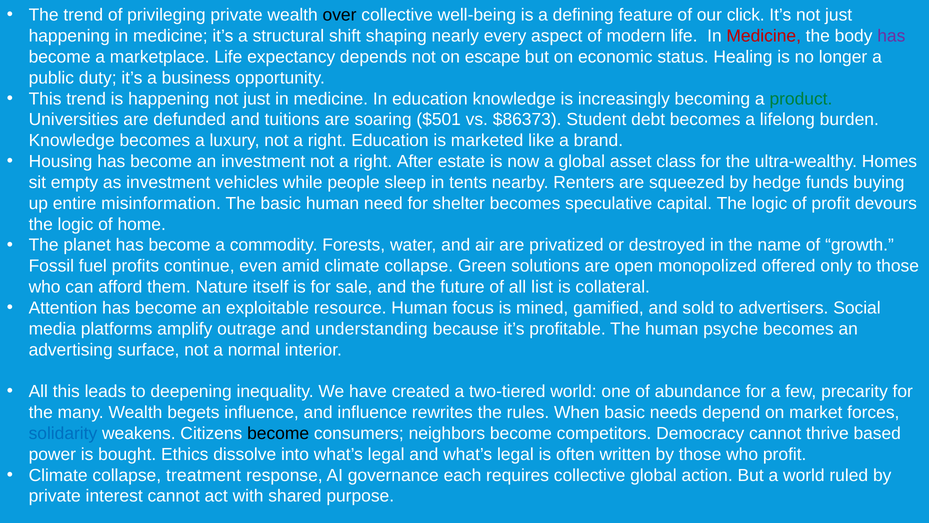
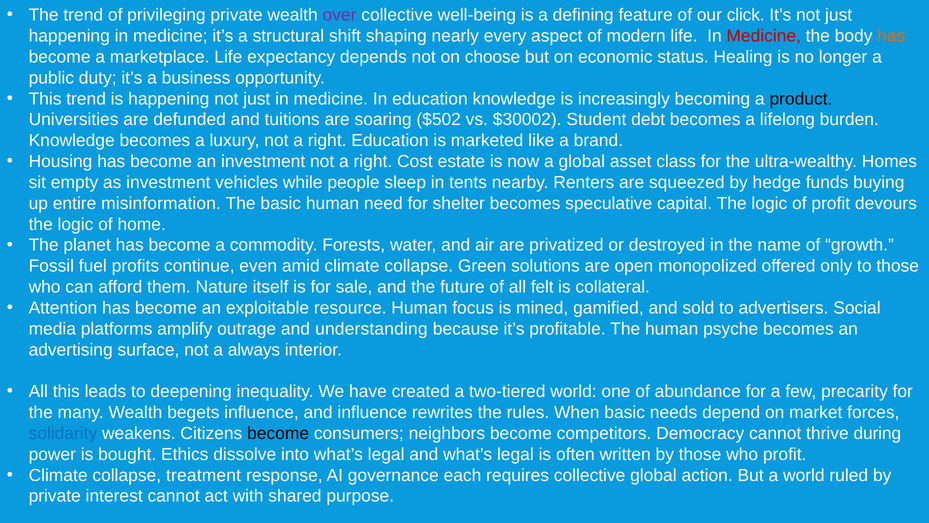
over colour: black -> purple (340, 15)
has colour: purple -> orange (891, 36)
escape: escape -> choose (493, 57)
product colour: green -> black (801, 99)
$501: $501 -> $502 (439, 120)
$86373: $86373 -> $30002 (527, 120)
After: After -> Cost (415, 161)
list: list -> felt (542, 287)
normal: normal -> always (254, 350)
based: based -> during (877, 433)
